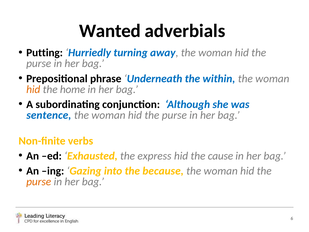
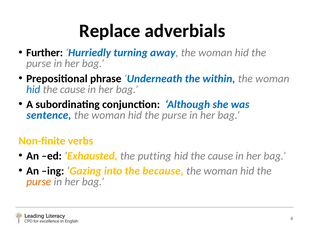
Wanted: Wanted -> Replace (110, 31)
Putting: Putting -> Further (45, 53)
hid colour: orange -> blue (33, 89)
home: home -> cause (73, 89)
express: express -> putting (154, 156)
